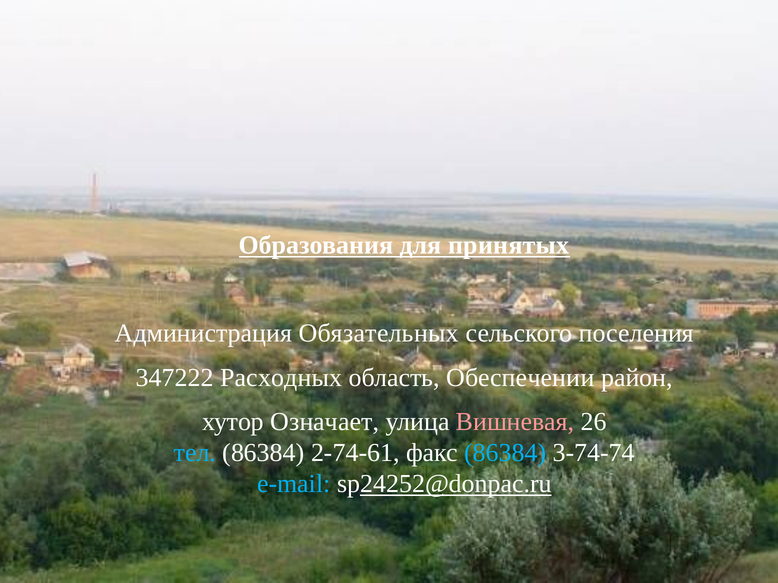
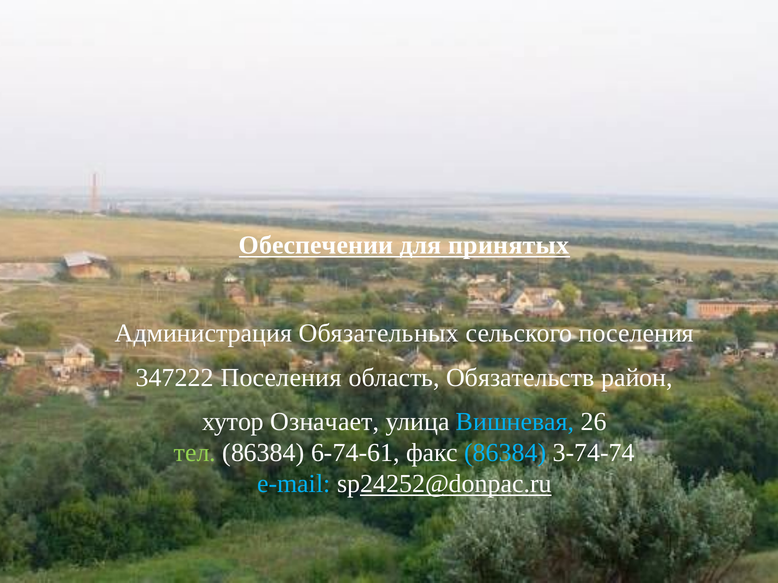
Образования: Образования -> Обеспечении (316, 246)
347222 Расходных: Расходных -> Поселения (281, 378)
Обеспечении: Обеспечении -> Обязательств (520, 378)
Вишневая colour: pink -> light blue (515, 422)
тел colour: light blue -> light green (195, 453)
2-74-61: 2-74-61 -> 6-74-61 (355, 453)
